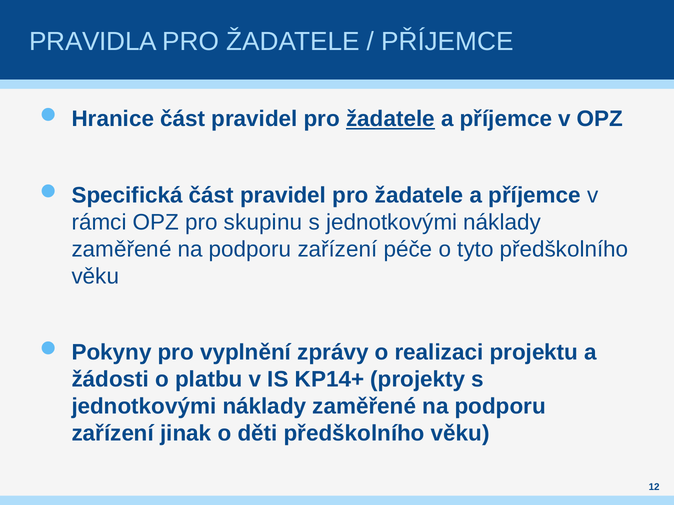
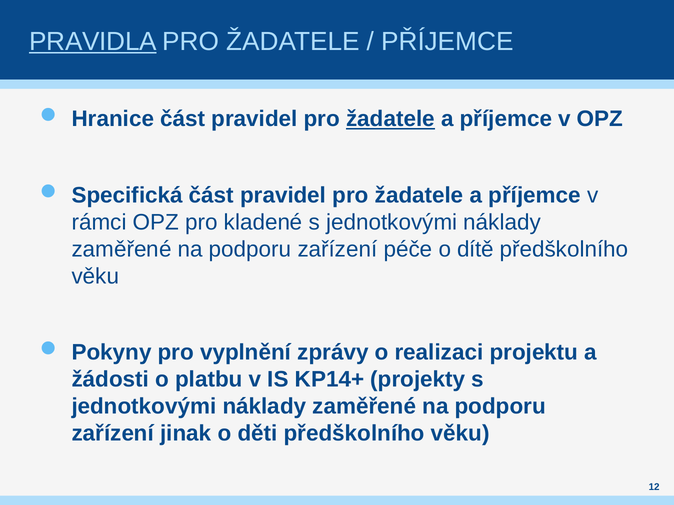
PRAVIDLA underline: none -> present (93, 42)
skupinu: skupinu -> kladené (263, 223)
tyto: tyto -> dítě (476, 250)
